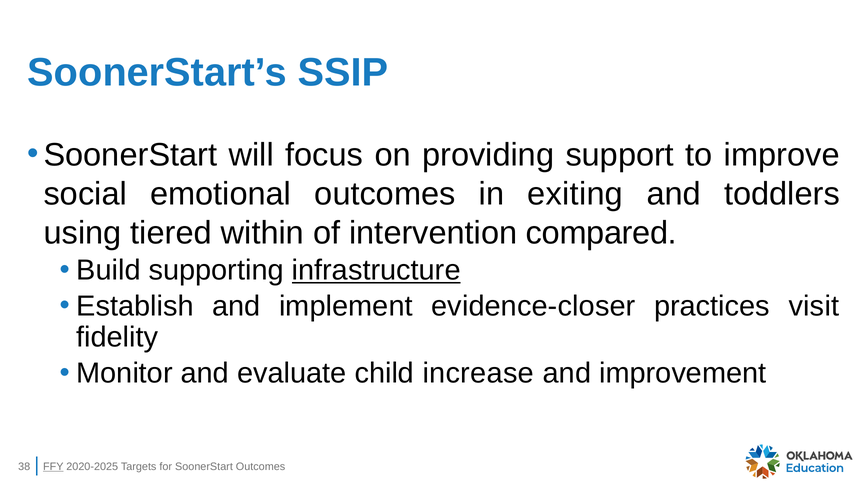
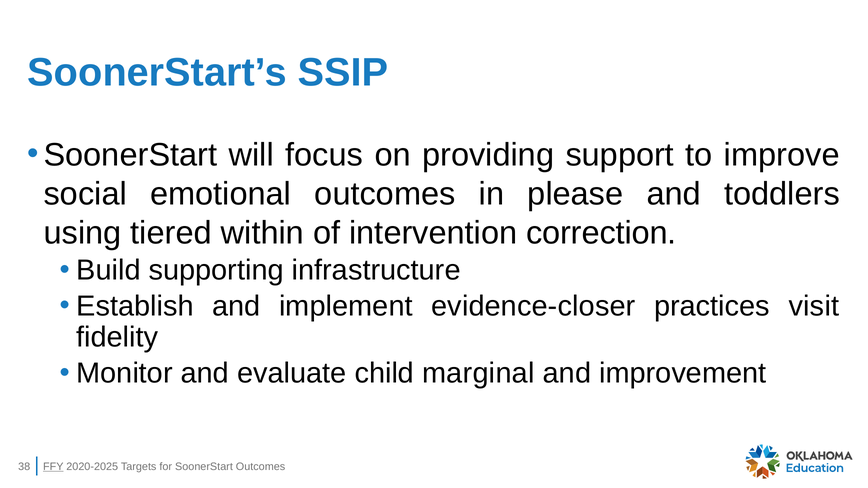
exiting: exiting -> please (575, 194)
compared: compared -> correction (601, 233)
infrastructure underline: present -> none (376, 270)
increase: increase -> marginal (478, 373)
